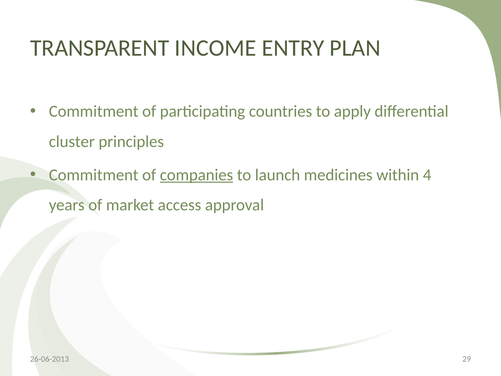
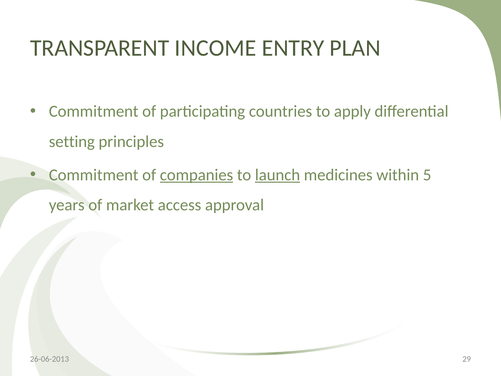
cluster: cluster -> setting (72, 141)
launch underline: none -> present (278, 175)
4: 4 -> 5 (427, 175)
